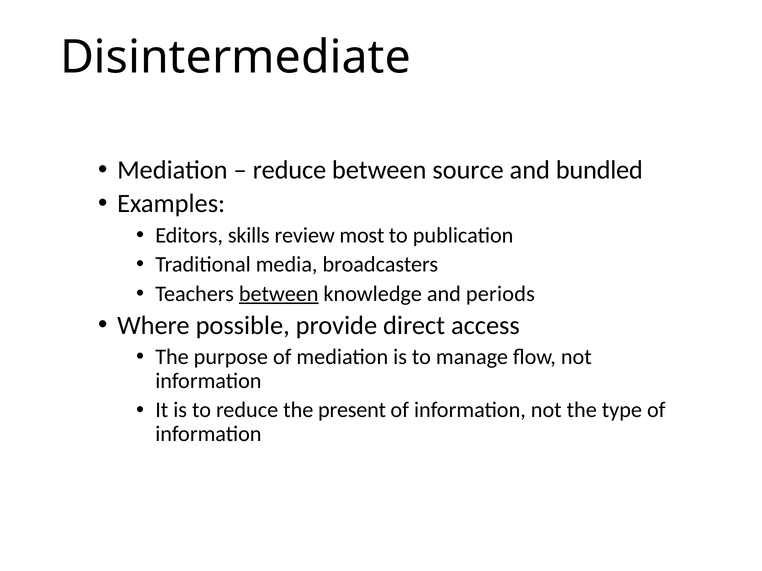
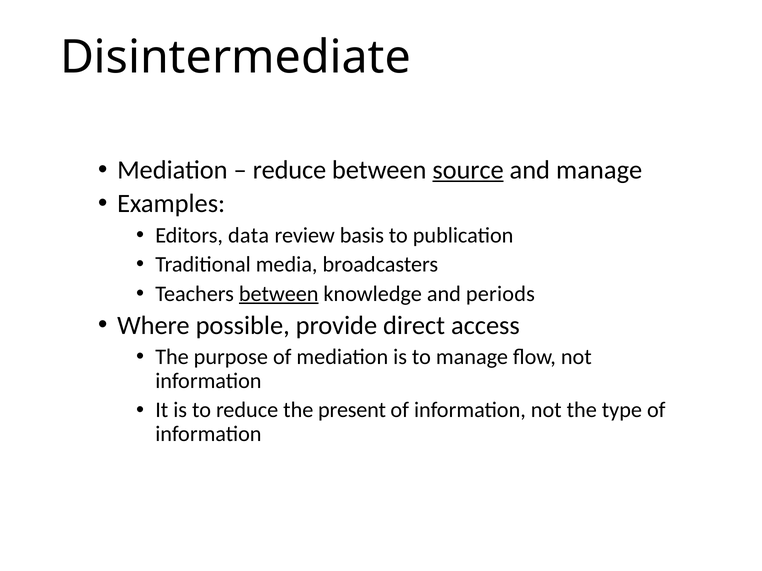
source underline: none -> present (468, 170)
and bundled: bundled -> manage (599, 170)
skills: skills -> data (249, 235)
most: most -> basis (362, 235)
